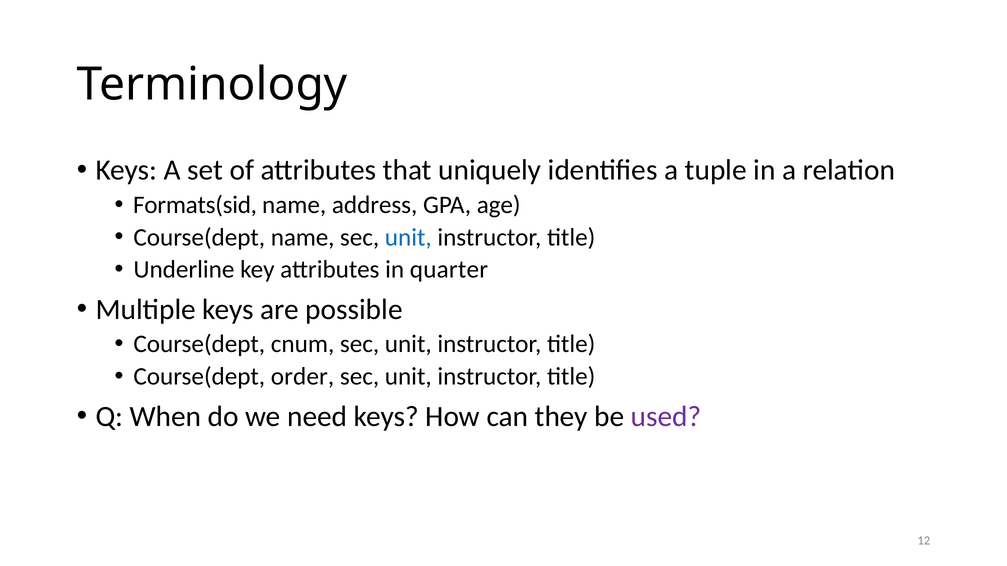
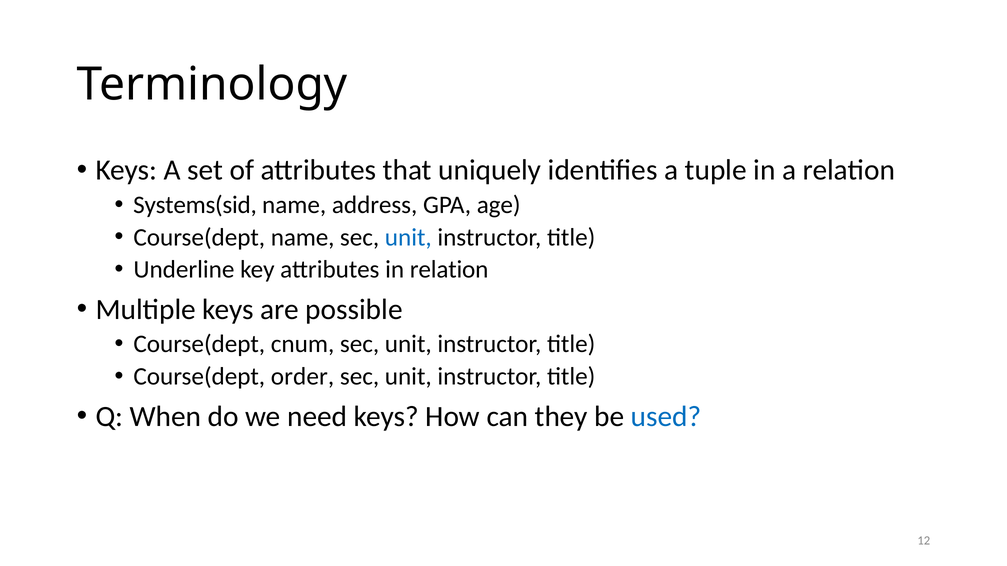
Formats(sid: Formats(sid -> Systems(sid (195, 205)
in quarter: quarter -> relation (449, 270)
used colour: purple -> blue (666, 417)
